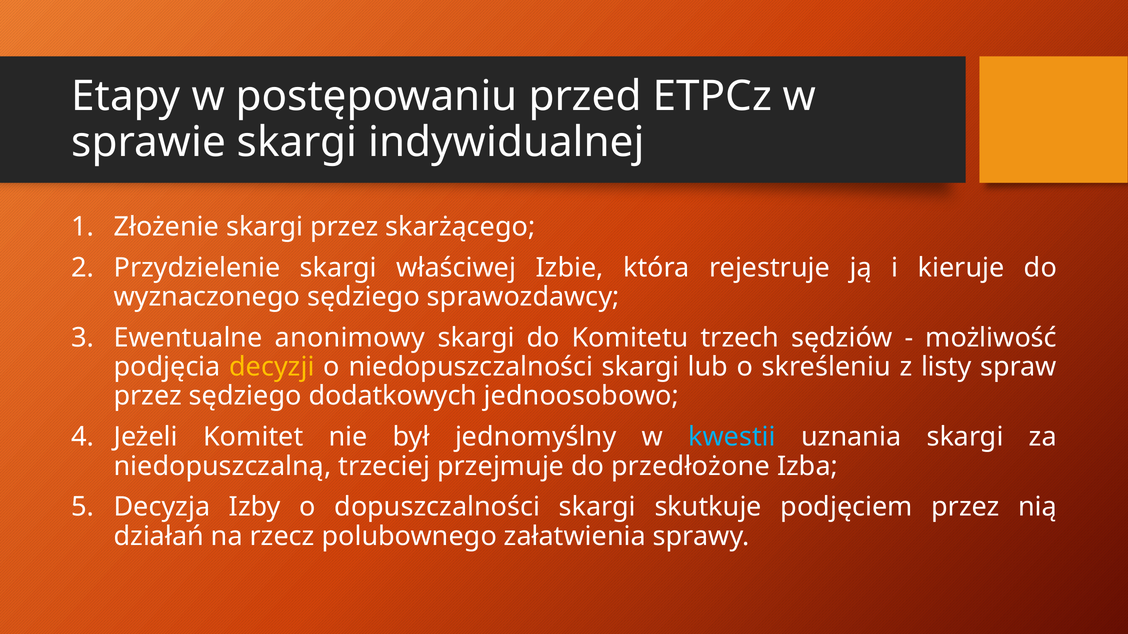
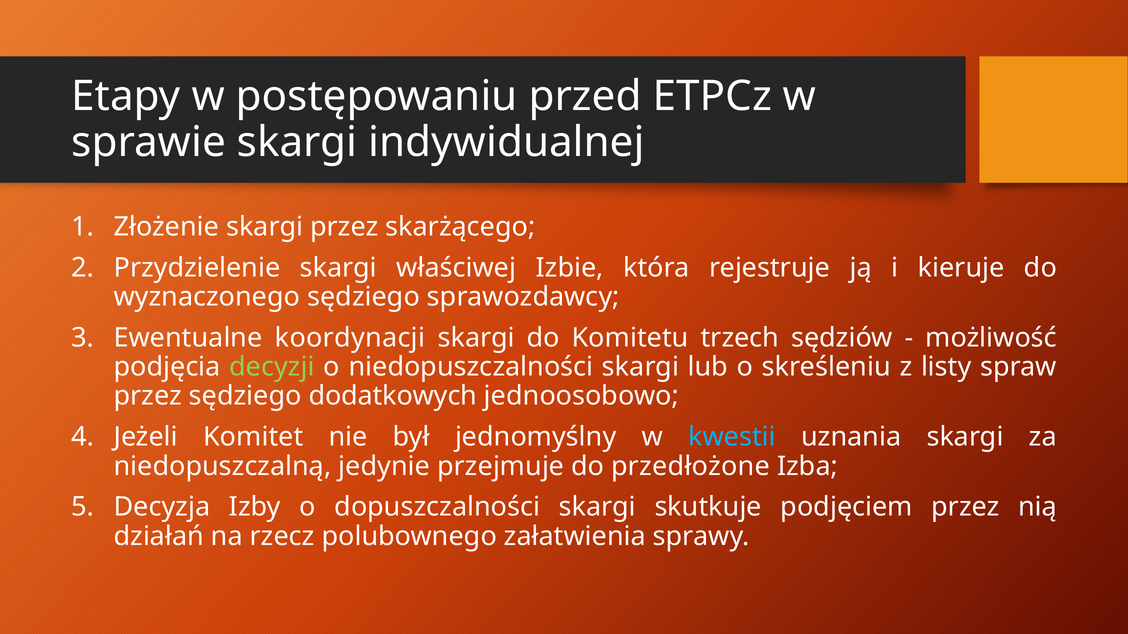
anonimowy: anonimowy -> koordynacji (350, 338)
decyzji colour: yellow -> light green (272, 367)
trzeciej: trzeciej -> jedynie (384, 467)
